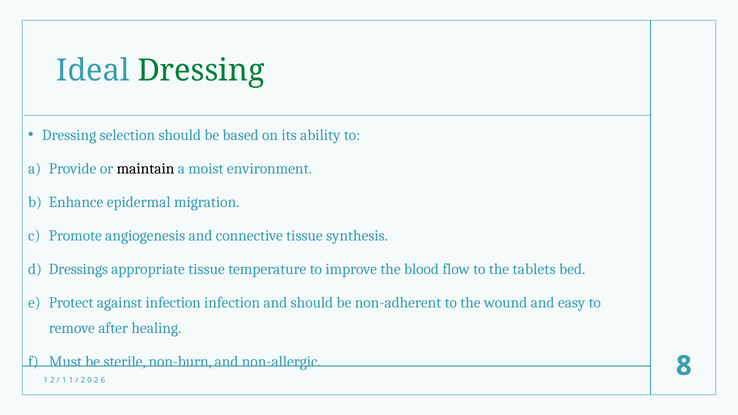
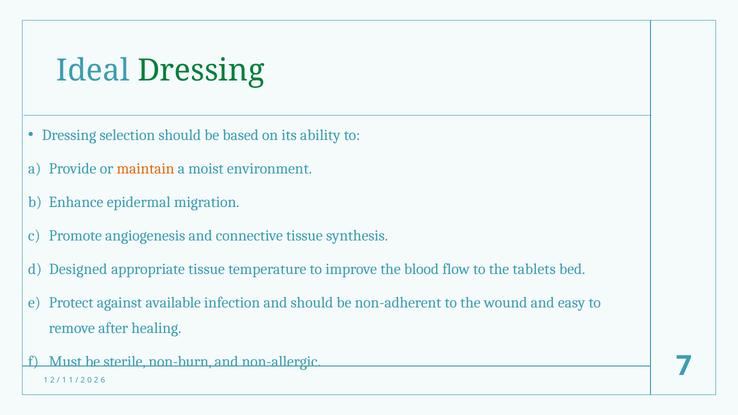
maintain colour: black -> orange (146, 169)
Dressings: Dressings -> Designed (78, 269)
against infection: infection -> available (173, 303)
8: 8 -> 7 (684, 366)
